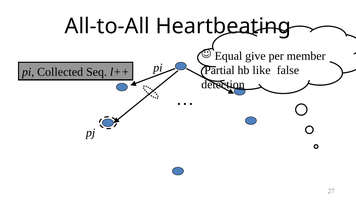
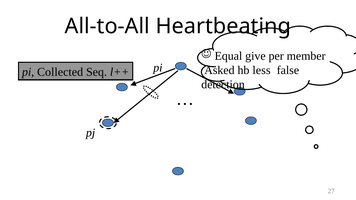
Partial: Partial -> Asked (219, 70)
like: like -> less (262, 70)
